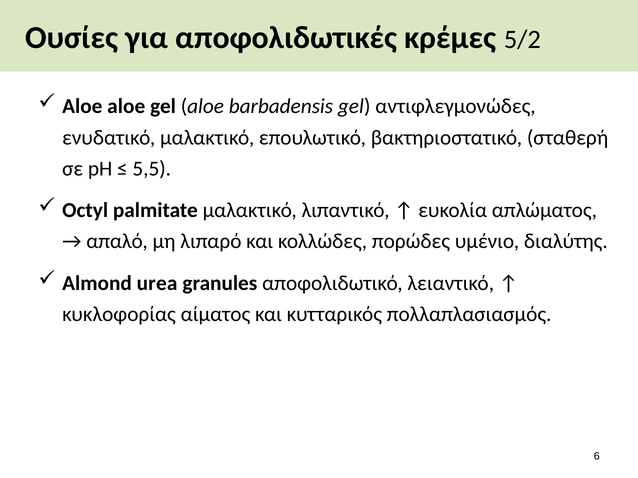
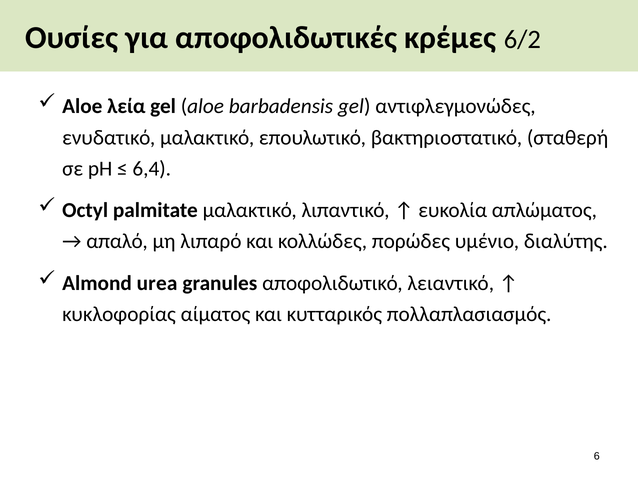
5/2: 5/2 -> 6/2 (522, 40)
Aloe aloe: aloe -> λεία (126, 107)
5,5: 5,5 -> 6,4 (152, 169)
